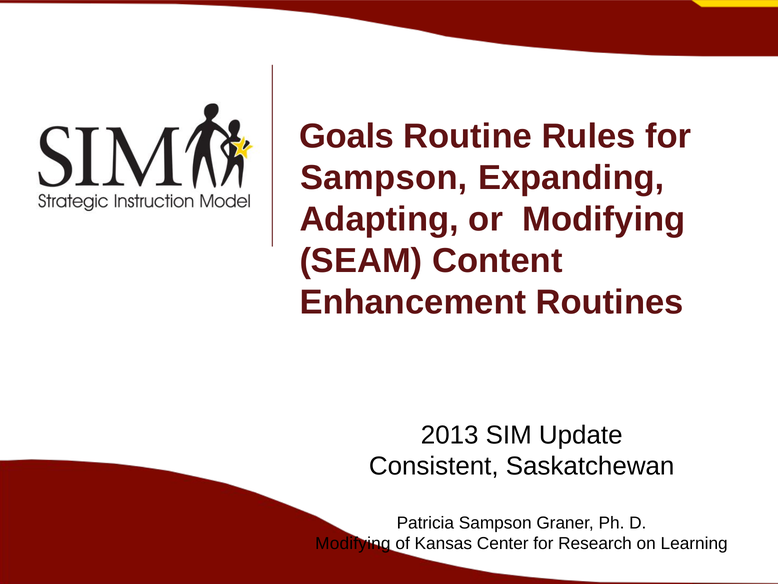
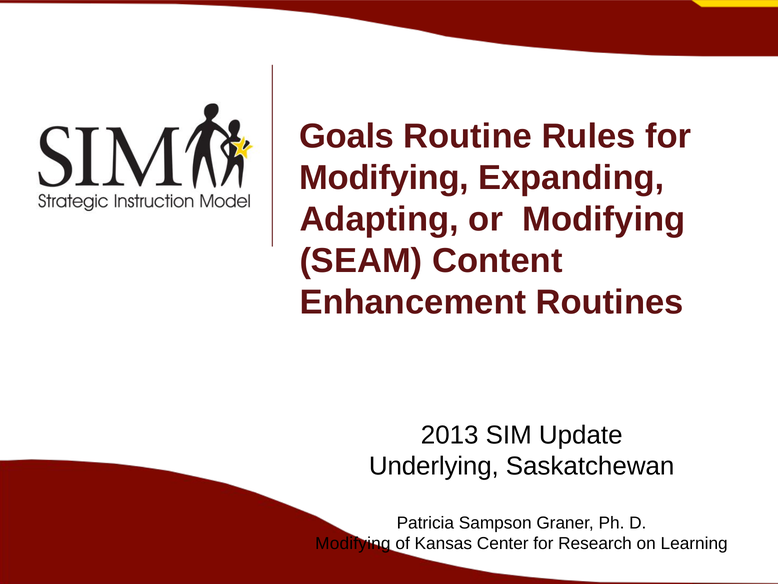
Sampson: Sampson -> Modifying (384, 178)
Consistent: Consistent -> Underlying (434, 466)
